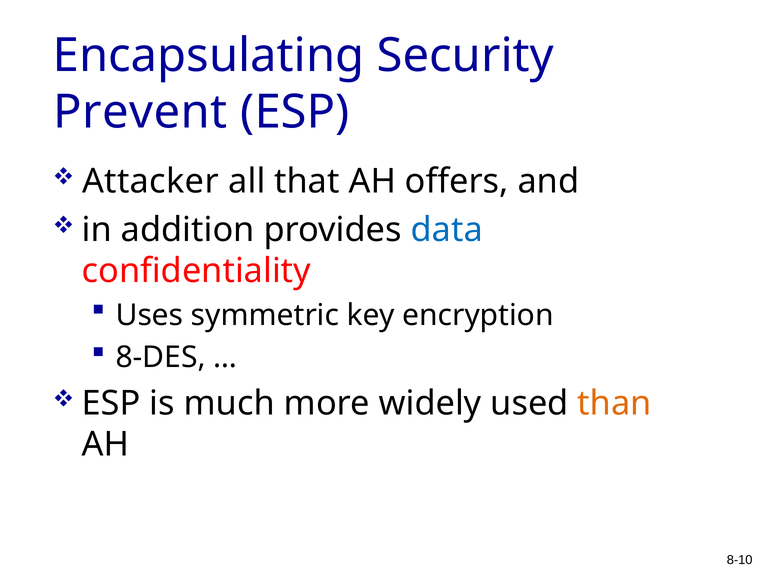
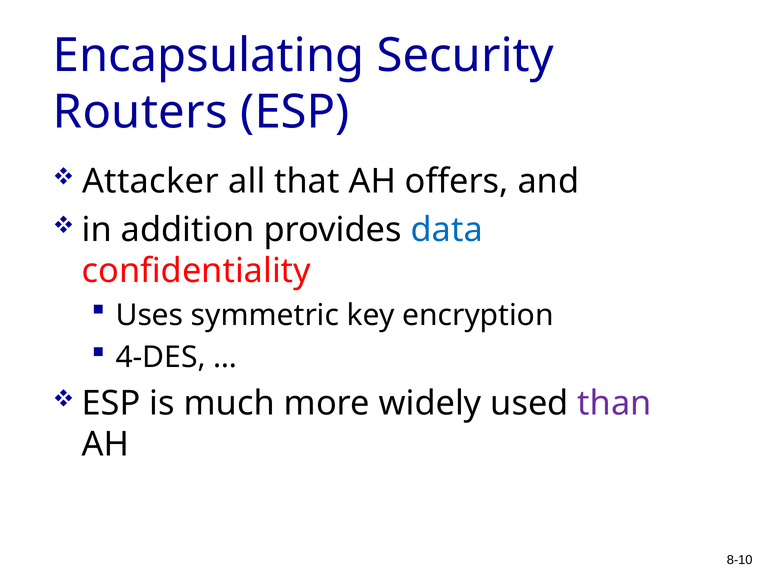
Prevent: Prevent -> Routers (140, 112)
8-DES: 8-DES -> 4-DES (161, 357)
than colour: orange -> purple (615, 403)
